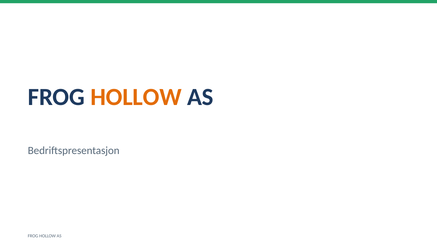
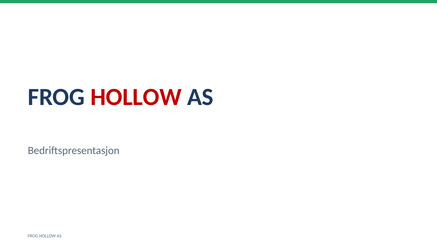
HOLLOW colour: orange -> red (136, 97)
